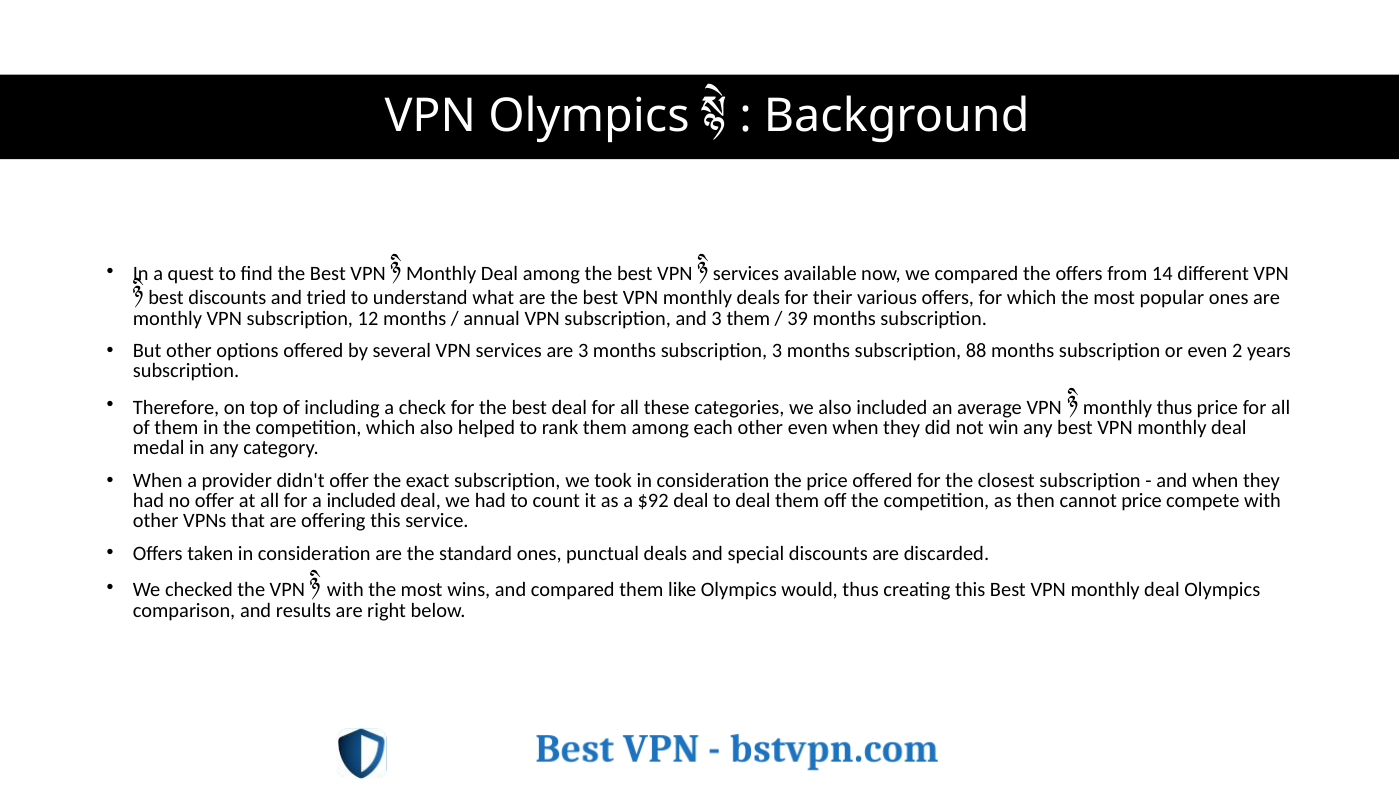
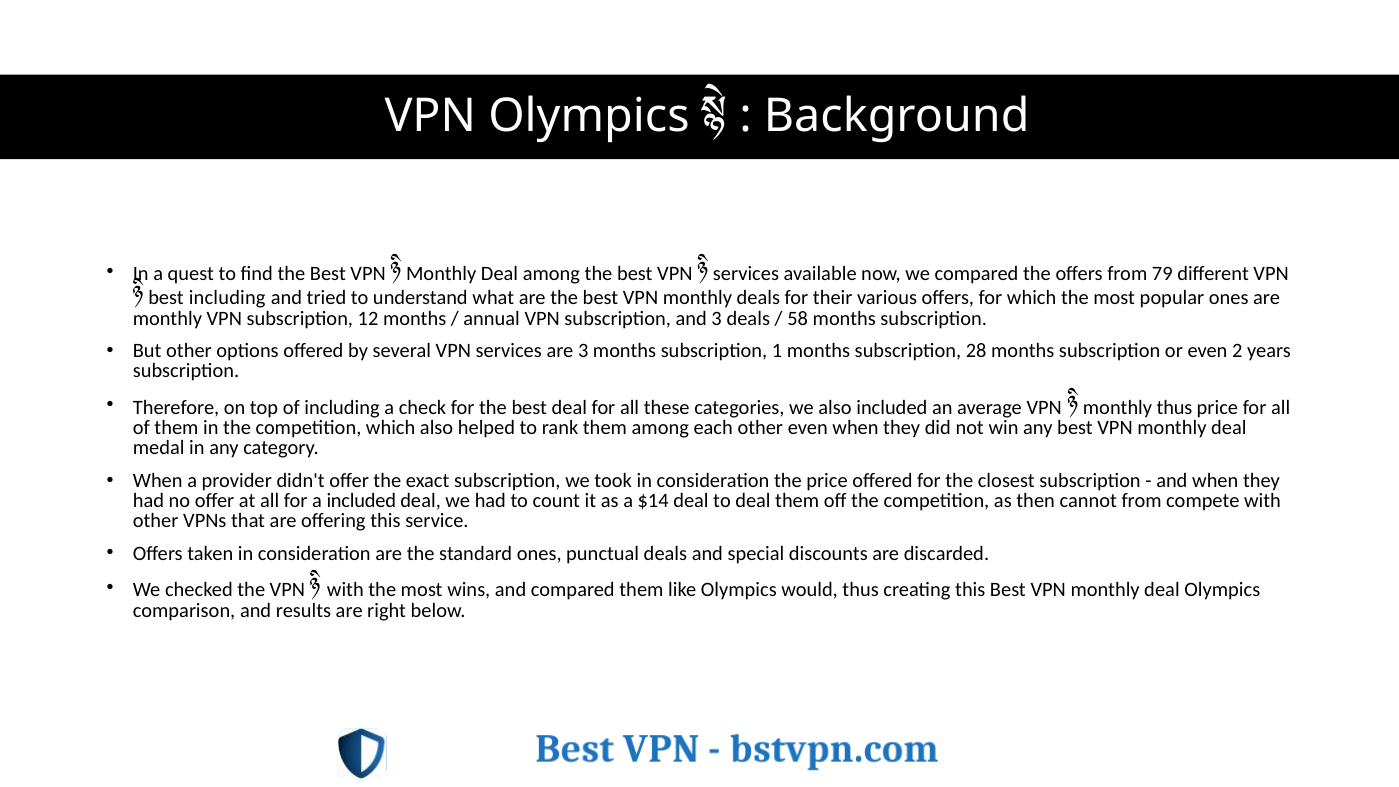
14: 14 -> 79 (1162, 274)
best discounts: discounts -> including (227, 298)
3 them: them -> deals (748, 318)
39: 39 -> 58 (798, 318)
subscription 3: 3 -> 1 (777, 351)
88: 88 -> 28 (976, 351)
$92: $92 -> $14 (653, 501)
cannot price: price -> from (1142, 501)
